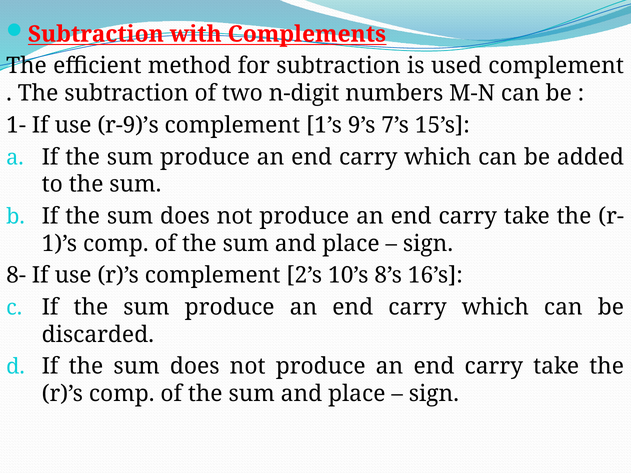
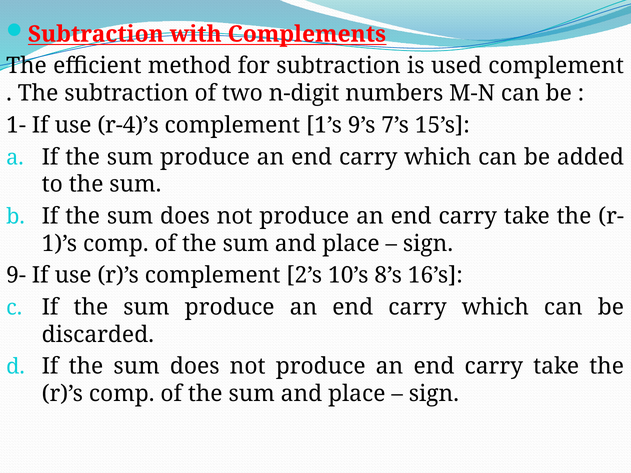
r-9)’s: r-9)’s -> r-4)’s (128, 125)
8-: 8- -> 9- (16, 275)
